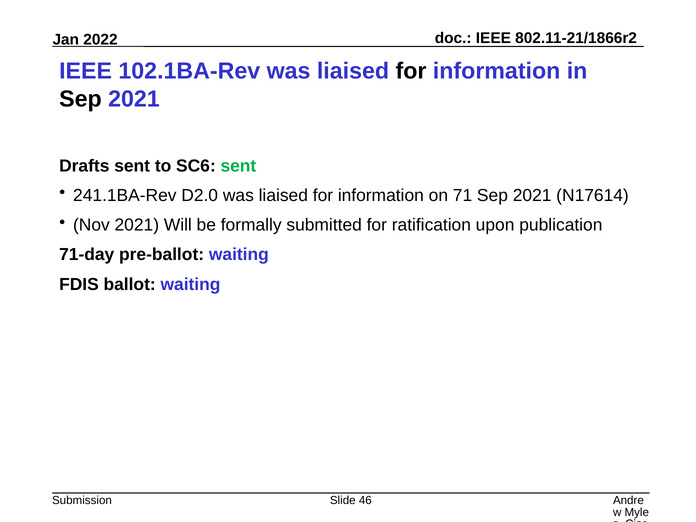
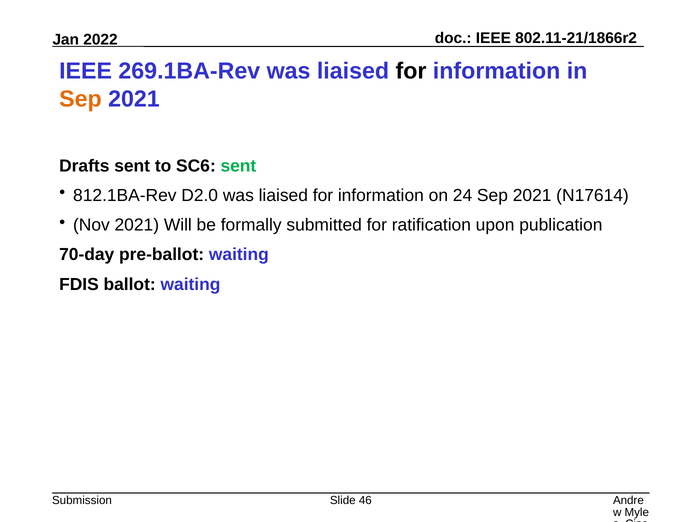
102.1BA-Rev: 102.1BA-Rev -> 269.1BA-Rev (189, 71)
Sep colour: black -> orange (80, 99)
241.1BA-Rev: 241.1BA-Rev -> 812.1BA-Rev (125, 196)
71: 71 -> 24 (463, 196)
71-day: 71-day -> 70-day (87, 255)
